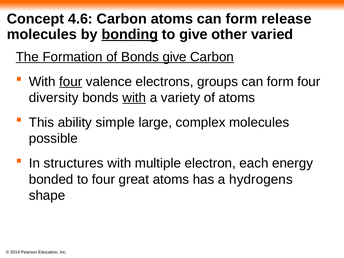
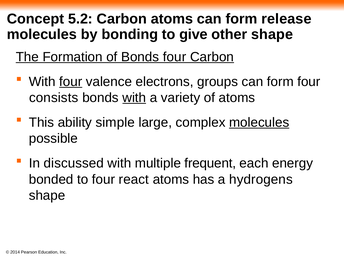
4.6: 4.6 -> 5.2 (80, 19)
bonding underline: present -> none (130, 34)
other varied: varied -> shape (272, 34)
Bonds give: give -> four (174, 57)
diversity: diversity -> consists (54, 98)
molecules underline: none -> present (259, 122)
structures: structures -> discussed (74, 163)
electron: electron -> frequent (210, 163)
great: great -> react (134, 179)
